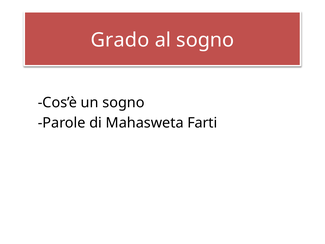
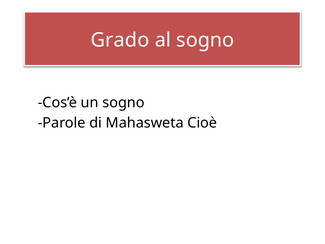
Farti: Farti -> Cioè (202, 123)
